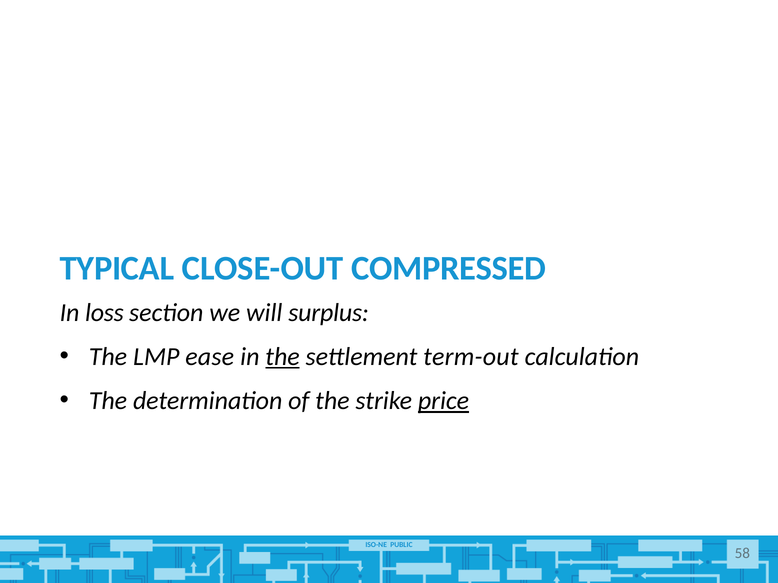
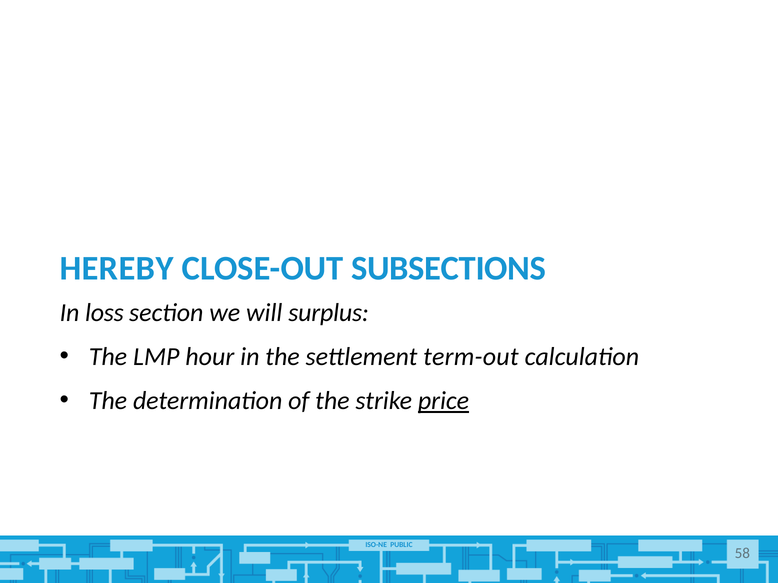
TYPICAL: TYPICAL -> HEREBY (117, 269)
COMPRESSED: COMPRESSED -> SUBSECTIONS (449, 269)
ease: ease -> hour (210, 357)
the underline: present -> none (283, 357)
